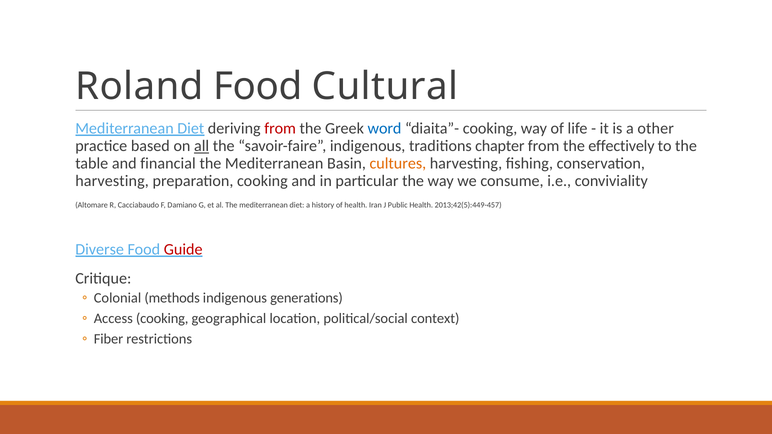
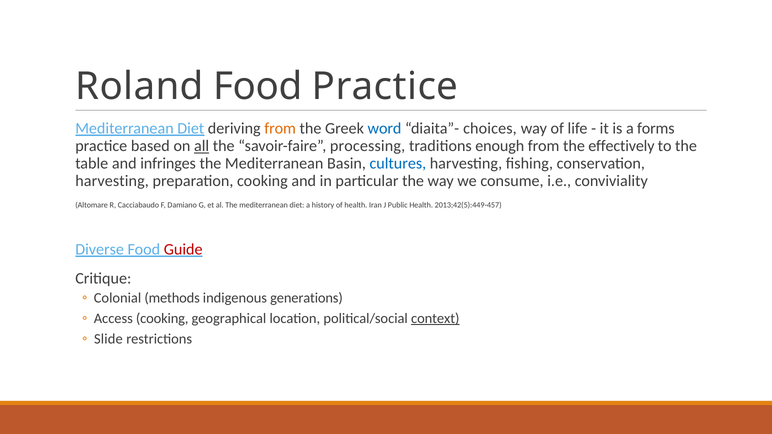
Food Cultural: Cultural -> Practice (385, 86)
from colour: red -> orange (280, 129)
diaita”- cooking: cooking -> choices (490, 129)
other: other -> forms (656, 129)
savoir-faire indigenous: indigenous -> processing (368, 146)
chapter: chapter -> enough (500, 146)
financial: financial -> infringes (168, 163)
cultures colour: orange -> blue (398, 163)
context underline: none -> present (435, 319)
Fiber: Fiber -> Slide (108, 339)
